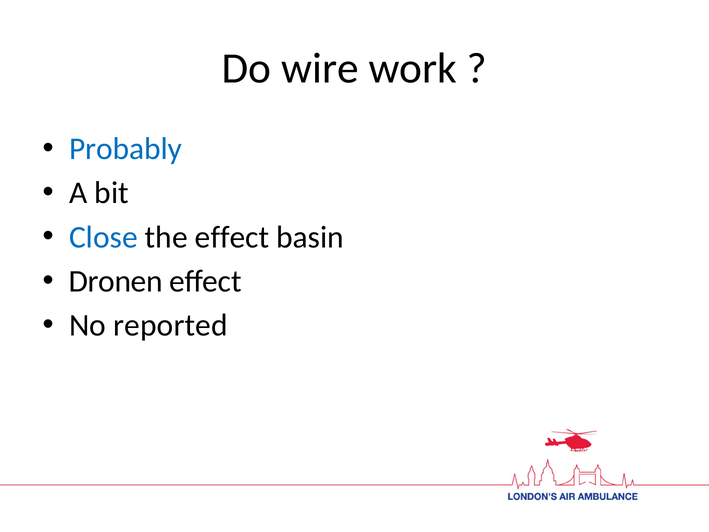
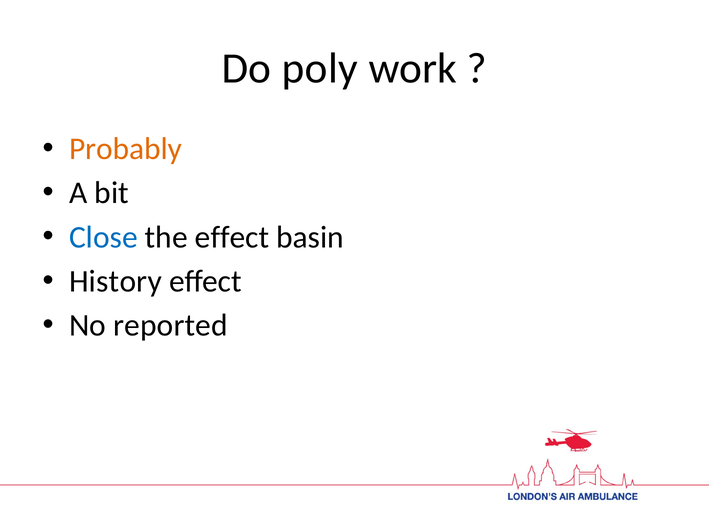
wire: wire -> poly (320, 69)
Probably colour: blue -> orange (126, 149)
Dronen: Dronen -> History (115, 281)
